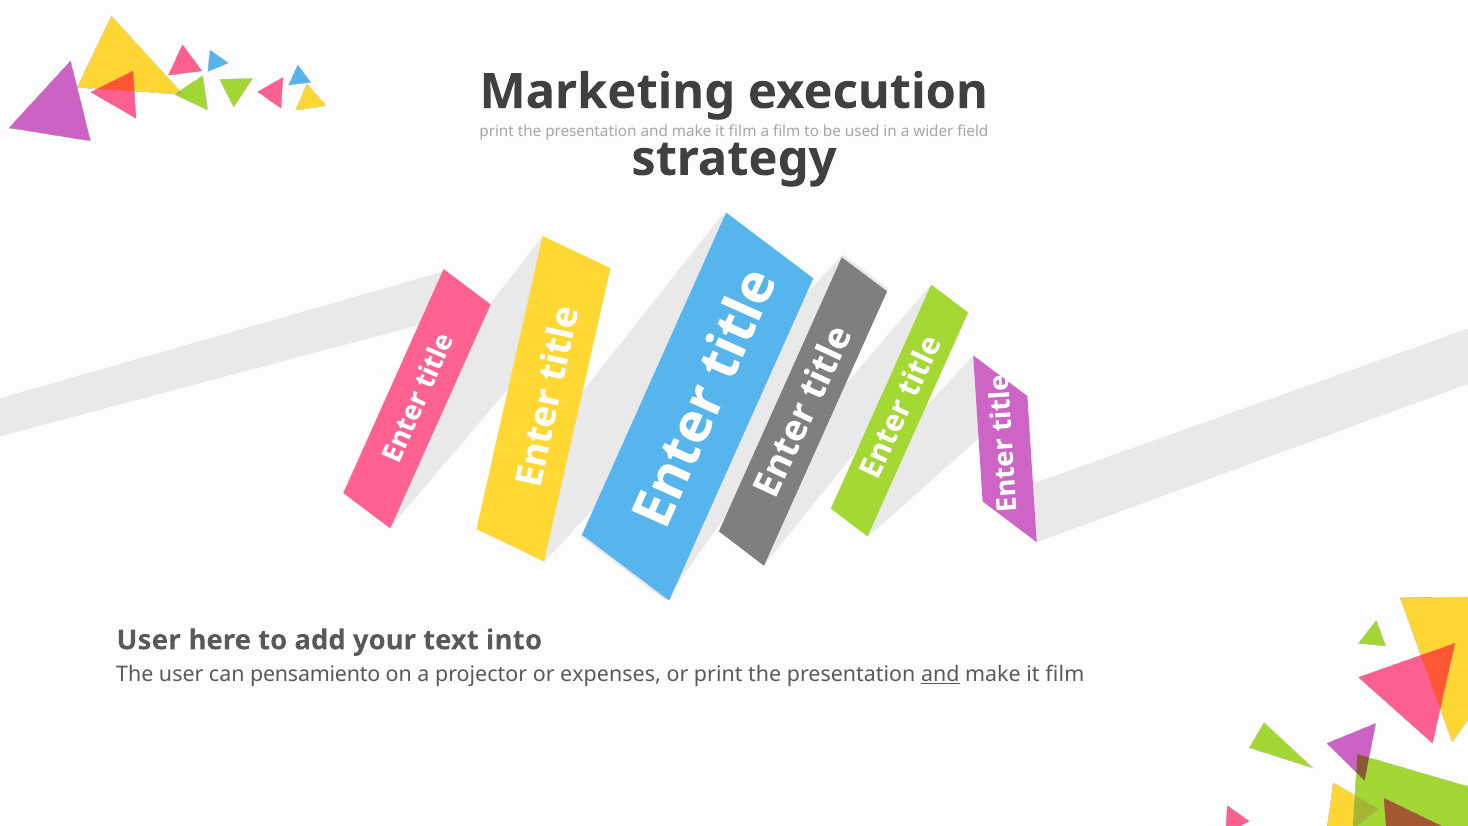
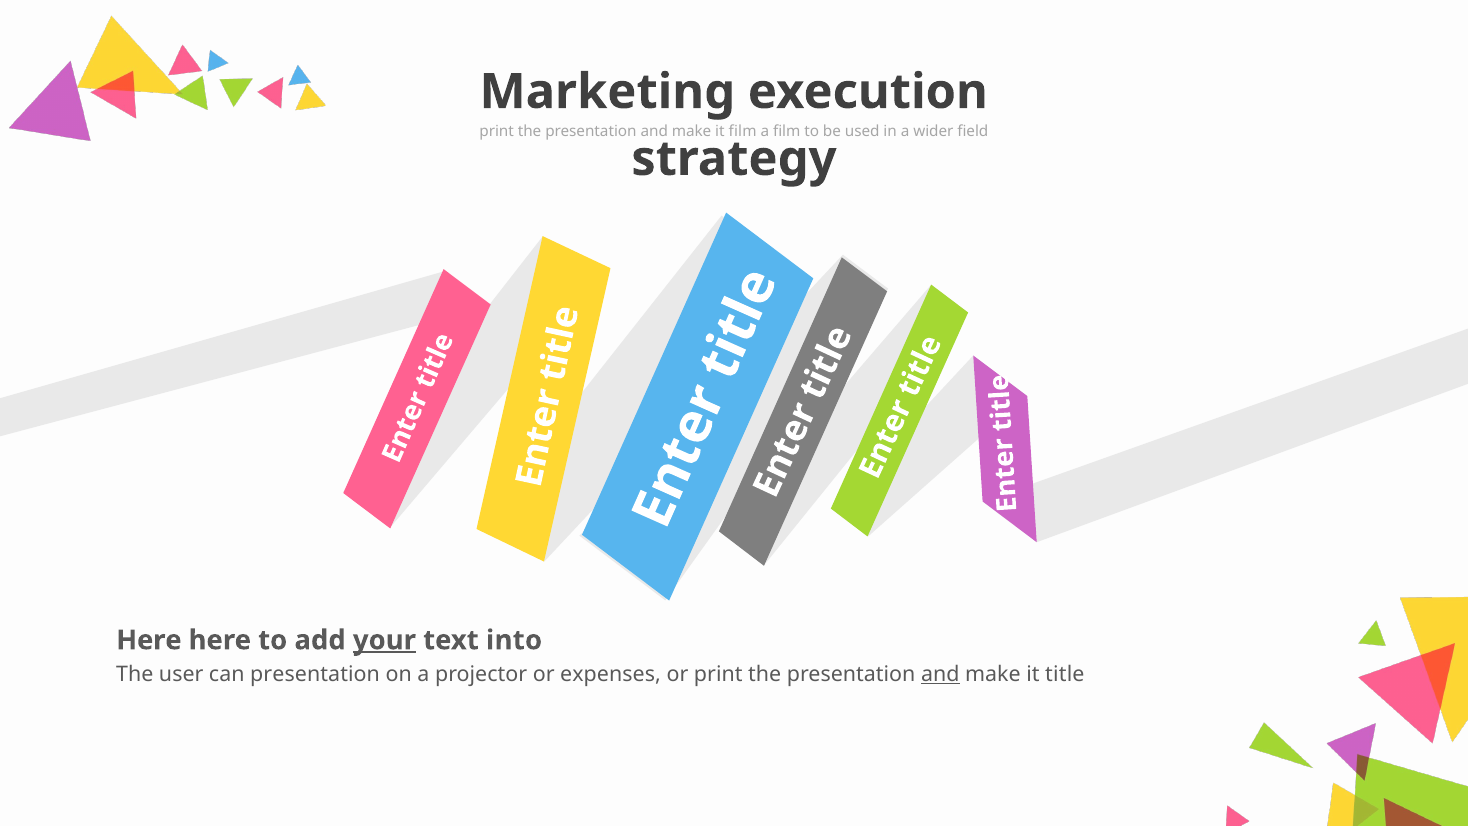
User: User -> Here (149, 640)
your underline: none -> present (384, 640)
can pensamiento: pensamiento -> presentation (315, 674)
film: film -> title (1065, 674)
